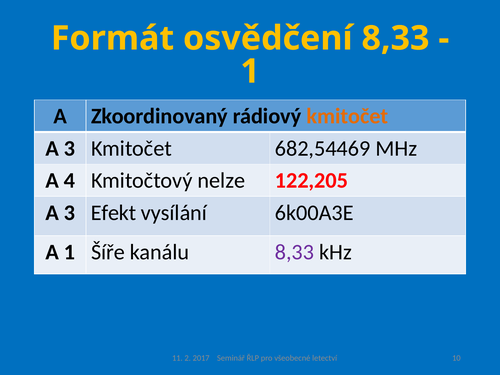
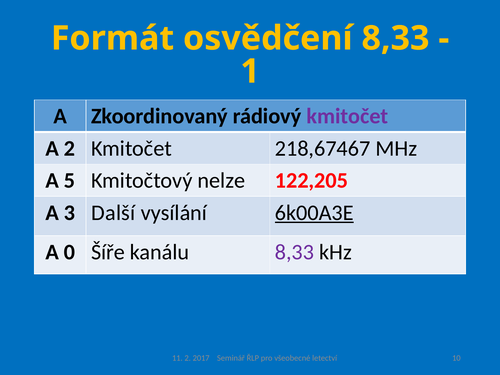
kmitočet colour: orange -> purple (347, 116)
3: 3 -> 2 (69, 148)
682,54469: 682,54469 -> 218,67467 (323, 148)
4: 4 -> 5 (69, 181)
Efekt: Efekt -> Další (113, 213)
6k00A3E underline: none -> present (314, 213)
A 1: 1 -> 0 (69, 252)
